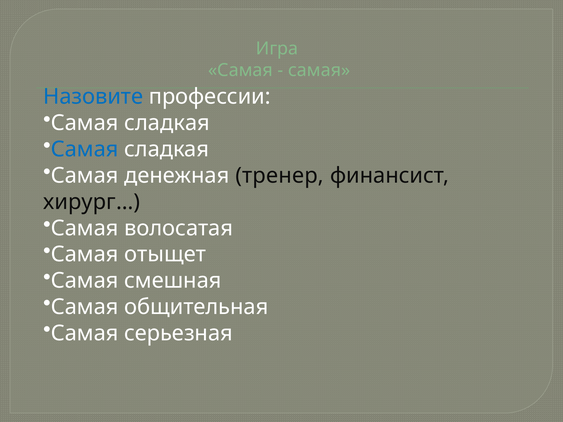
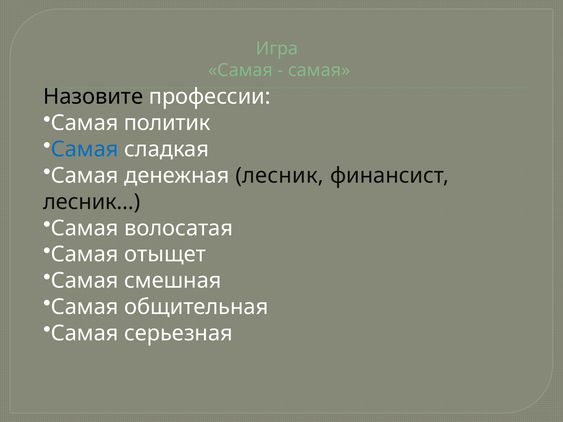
Назовите colour: blue -> black (93, 97)
сладкая: сладкая -> политик (167, 123)
тренер: тренер -> лесник (280, 176)
хирург…: хирург… -> лесник… (92, 202)
